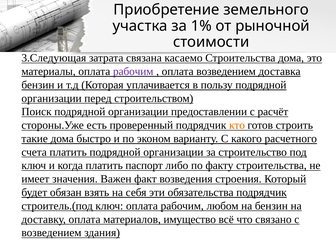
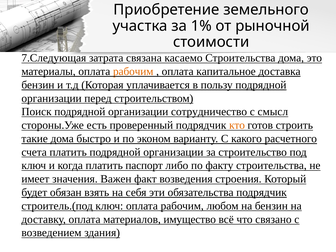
3.Следующая: 3.Следующая -> 7.Следующая (54, 58)
рабочим colour: purple -> orange (133, 71)
оплата возведением: возведением -> капитальное (226, 71)
предоставлении: предоставлении -> сотрудничество (209, 112)
расчёт: расчёт -> смысл (273, 112)
